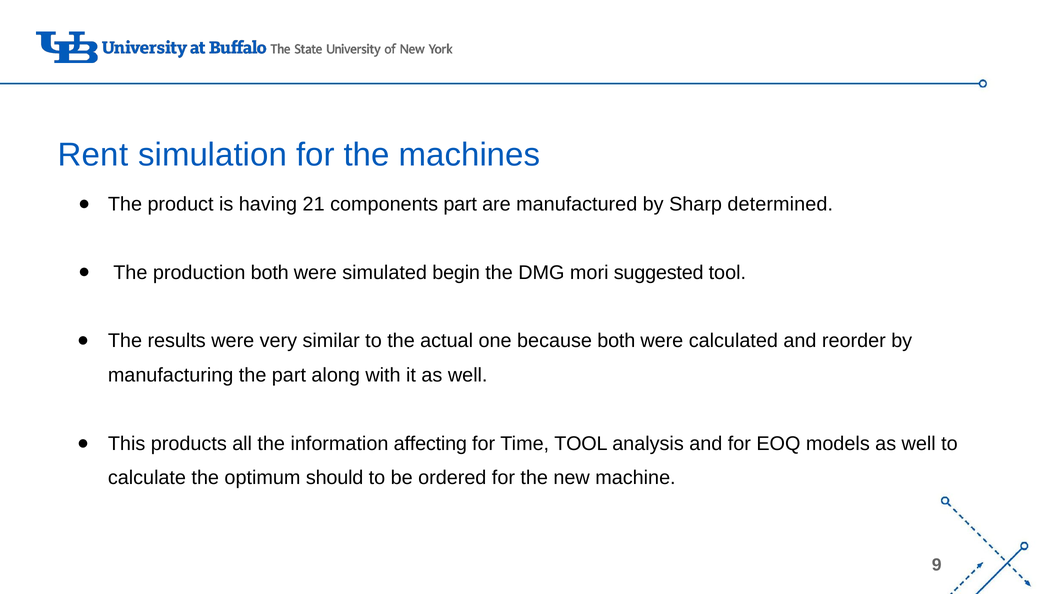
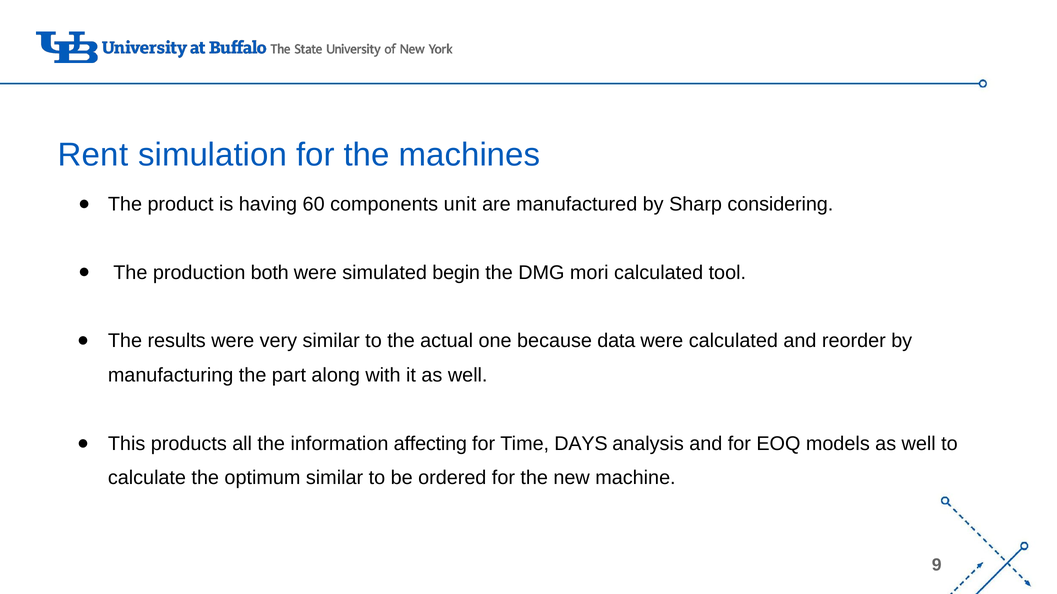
21: 21 -> 60 (314, 204)
components part: part -> unit (460, 204)
determined: determined -> considering (780, 204)
mori suggested: suggested -> calculated (659, 273)
because both: both -> data (616, 341)
Time TOOL: TOOL -> DAYS (581, 444)
optimum should: should -> similar (335, 478)
